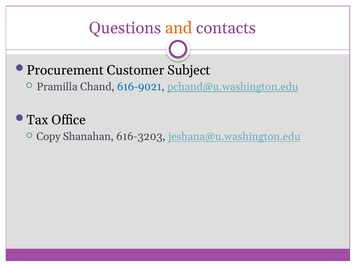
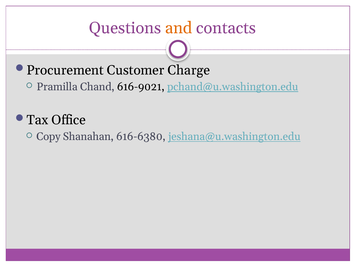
Subject: Subject -> Charge (189, 70)
616-9021 colour: blue -> black (141, 87)
616-3203: 616-3203 -> 616-6380 (141, 137)
